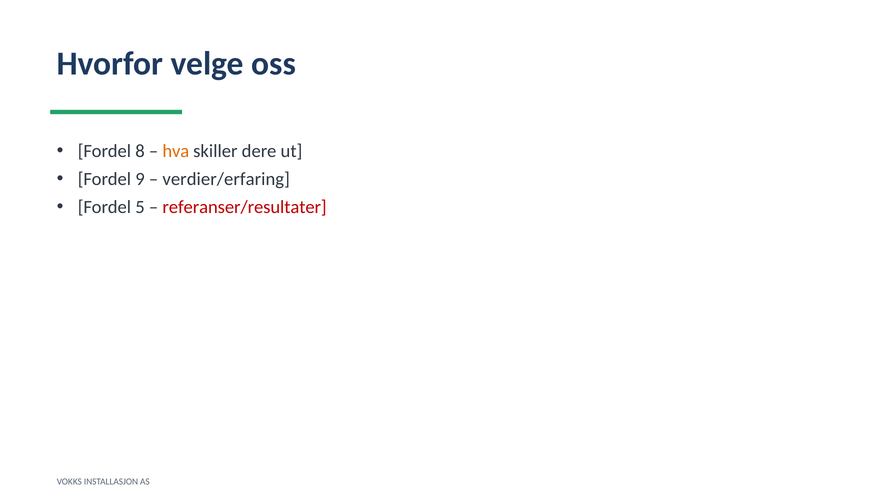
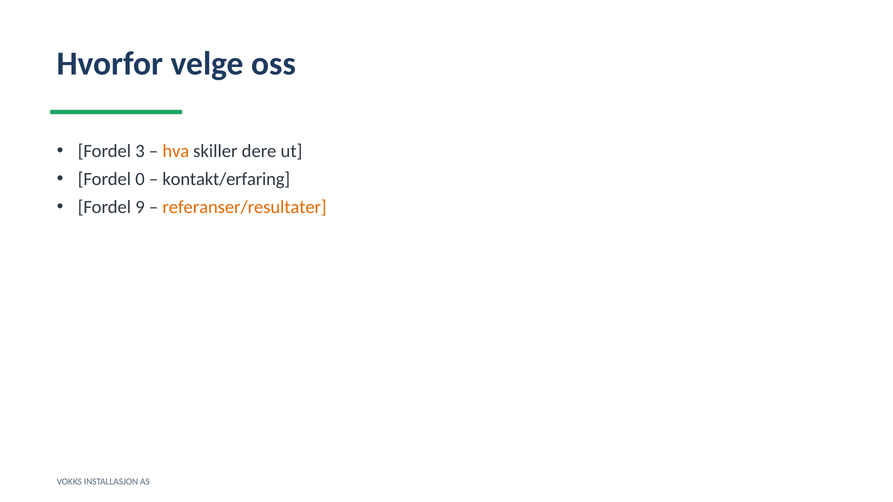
8: 8 -> 3 (140, 151)
9: 9 -> 0 (140, 179)
verdier/erfaring: verdier/erfaring -> kontakt/erfaring (226, 179)
5: 5 -> 9 (140, 207)
referanser/resultater colour: red -> orange (245, 207)
